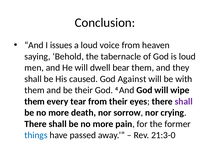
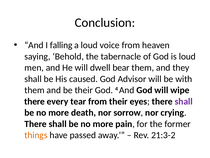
issues: issues -> falling (61, 45)
Against: Against -> Advisor (132, 79)
them: them -> there (35, 101)
things colour: blue -> orange (36, 135)
21:3-0: 21:3-0 -> 21:3-2 (163, 135)
